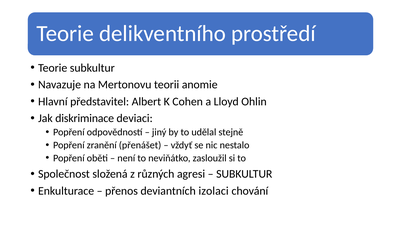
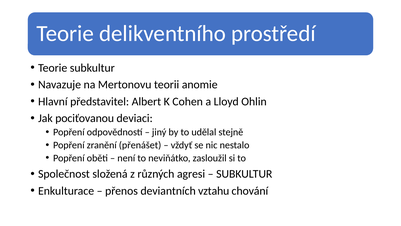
diskriminace: diskriminace -> pociťovanou (85, 118)
izolaci: izolaci -> vztahu (214, 190)
